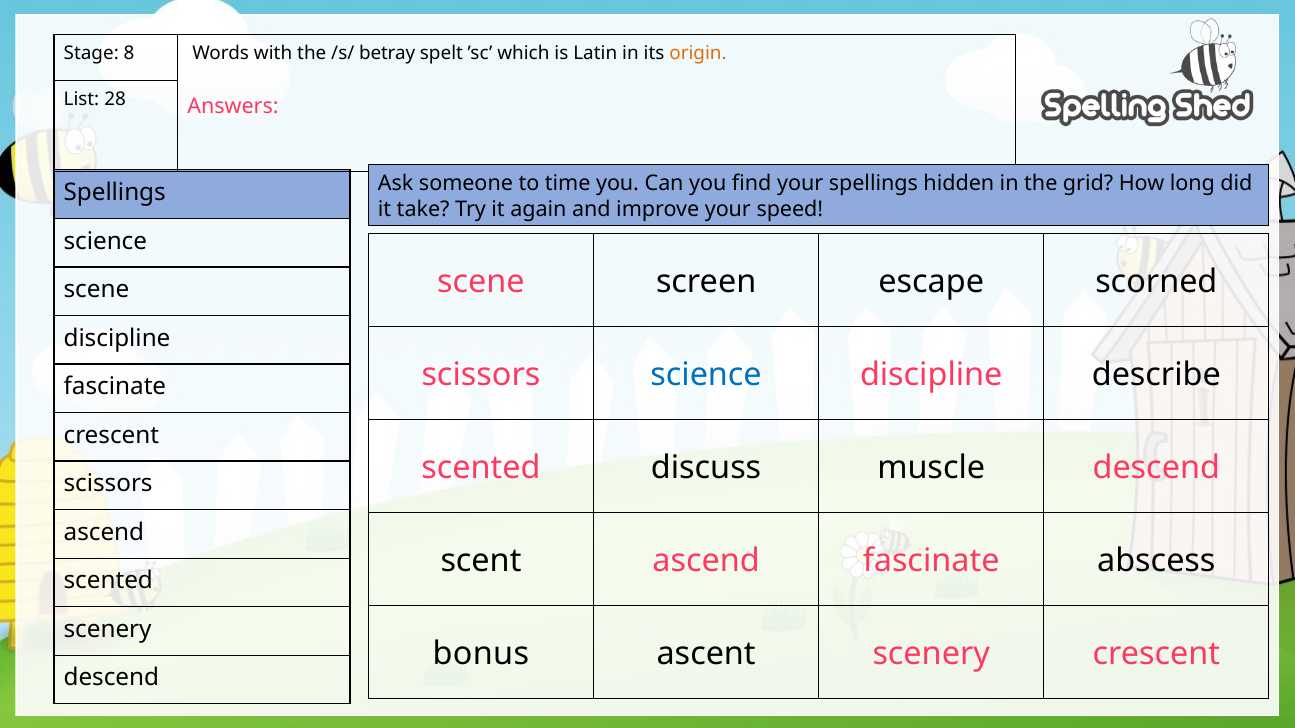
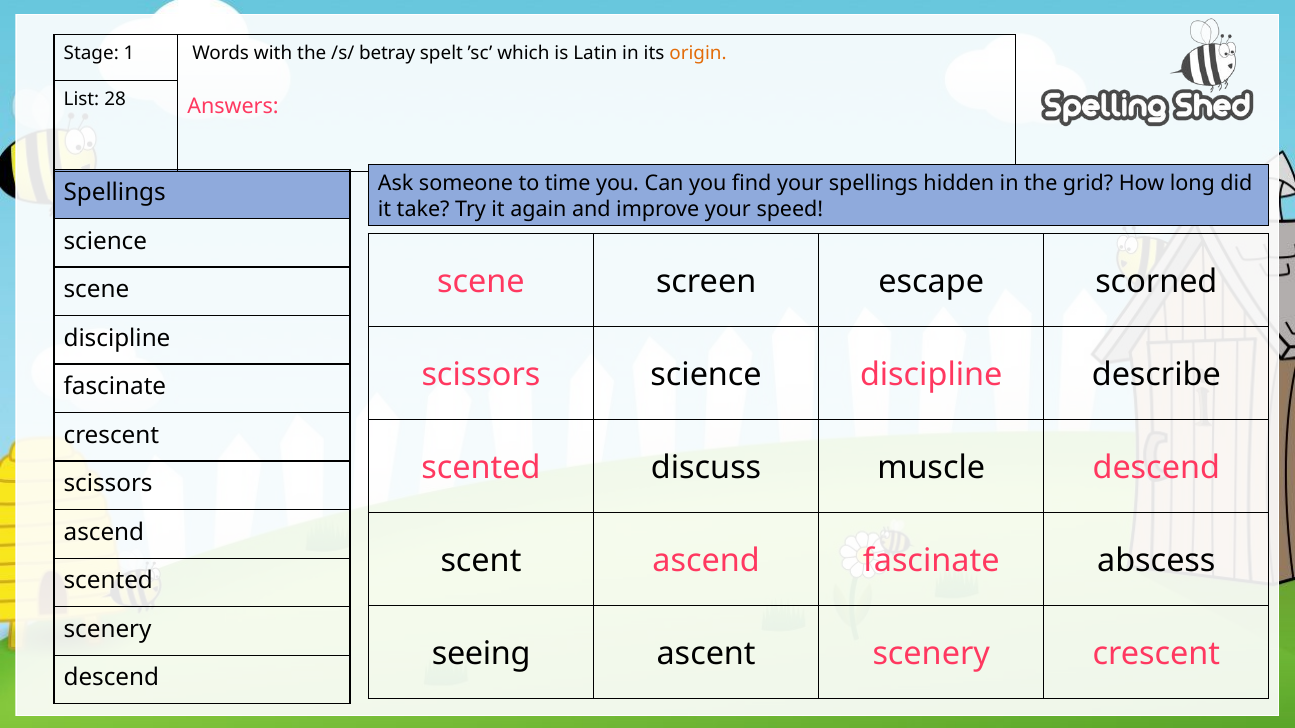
8: 8 -> 1 (129, 53)
science colour: blue -> black (706, 375)
bonus: bonus -> seeing (481, 654)
